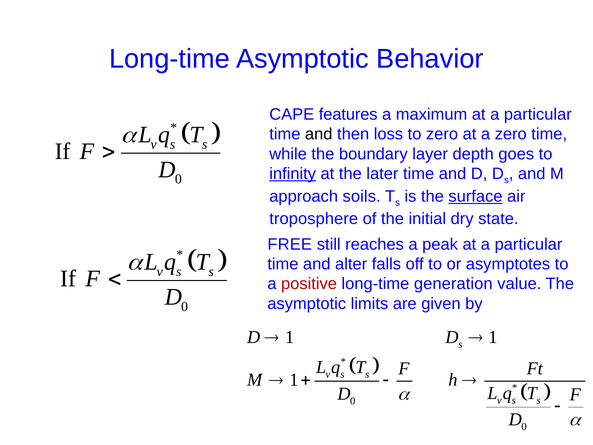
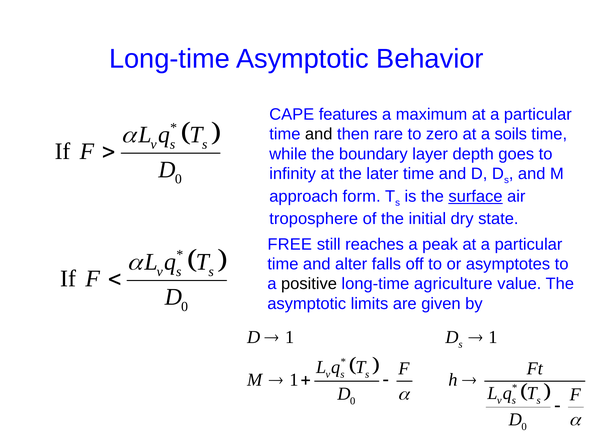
loss: loss -> rare (388, 134)
a zero: zero -> soils (511, 134)
infinity underline: present -> none (293, 174)
soils: soils -> form (362, 196)
positive colour: red -> black (309, 284)
generation: generation -> agriculture (453, 284)
